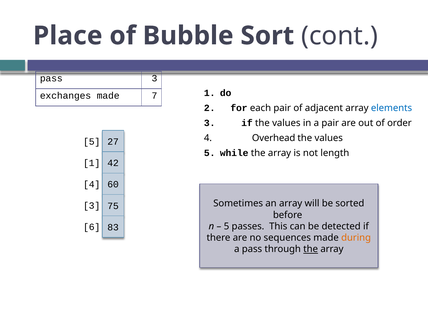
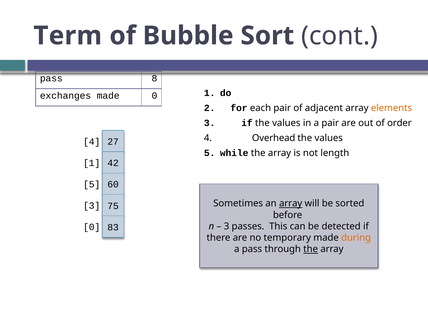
Place: Place -> Term (68, 36)
pass 3: 3 -> 8 (154, 78)
made 7: 7 -> 0 (154, 96)
elements colour: blue -> orange (392, 108)
5: 5 -> 4 (92, 142)
4: 4 -> 5 (92, 184)
array underline: none -> present (291, 204)
6: 6 -> 0 (92, 227)
5: 5 -> 3 (226, 226)
sequences: sequences -> temporary (287, 238)
